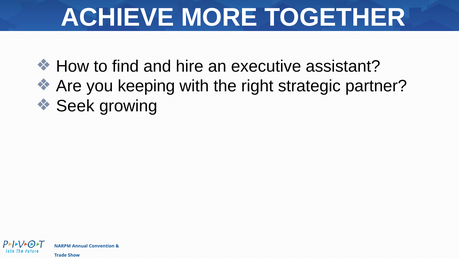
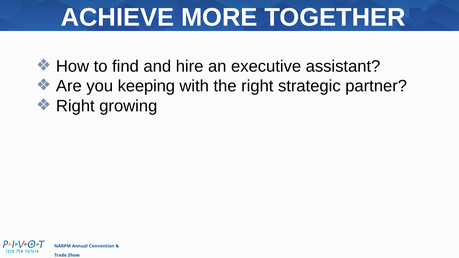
Seek: Seek -> Right (75, 106)
